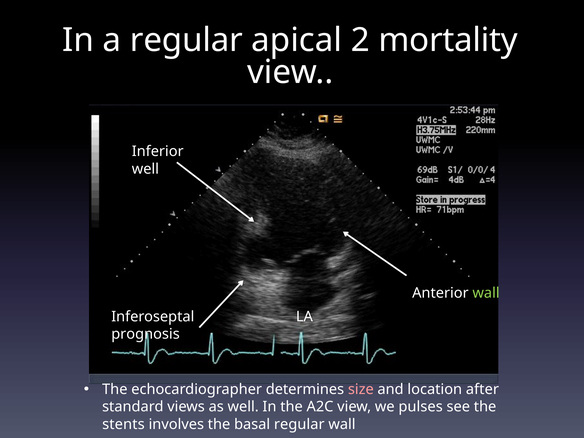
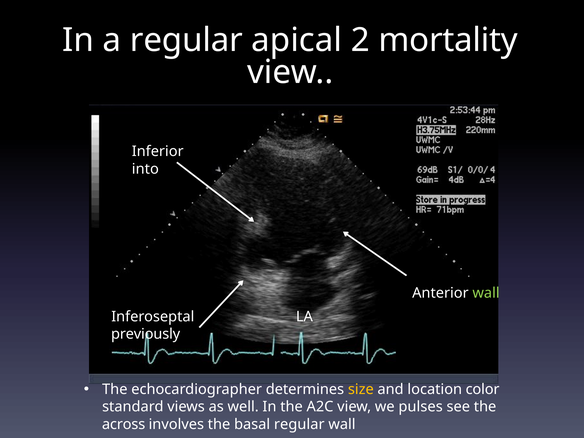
well: well -> into (145, 169)
prognosis: prognosis -> previously (146, 334)
size colour: pink -> yellow (361, 389)
after: after -> color (483, 389)
stents: stents -> across (124, 424)
